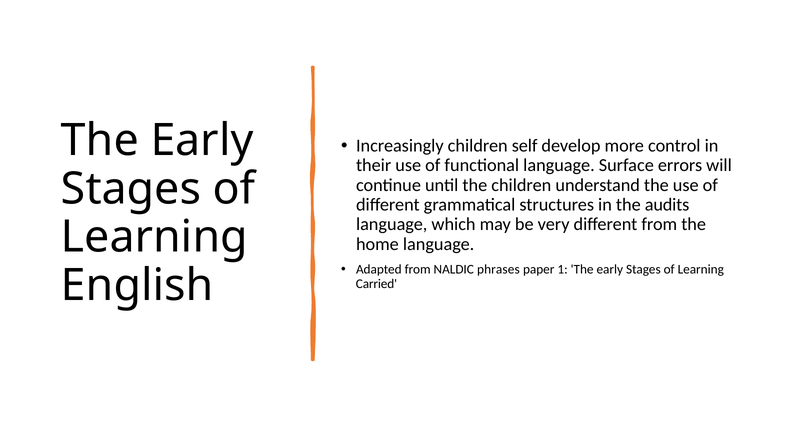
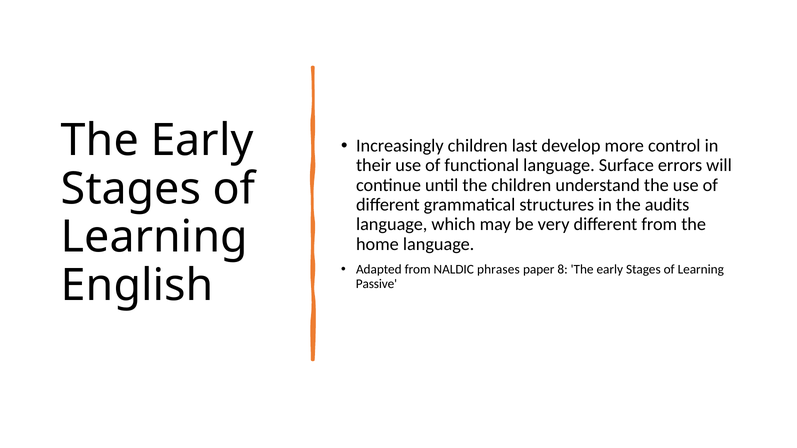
self: self -> last (525, 146)
1: 1 -> 8 (563, 270)
Carried: Carried -> Passive (376, 284)
